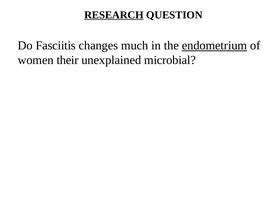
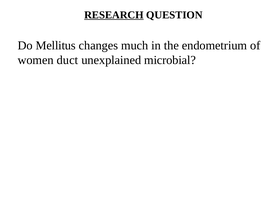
Fasciitis: Fasciitis -> Mellitus (56, 46)
endometrium underline: present -> none (214, 46)
their: their -> duct (67, 60)
